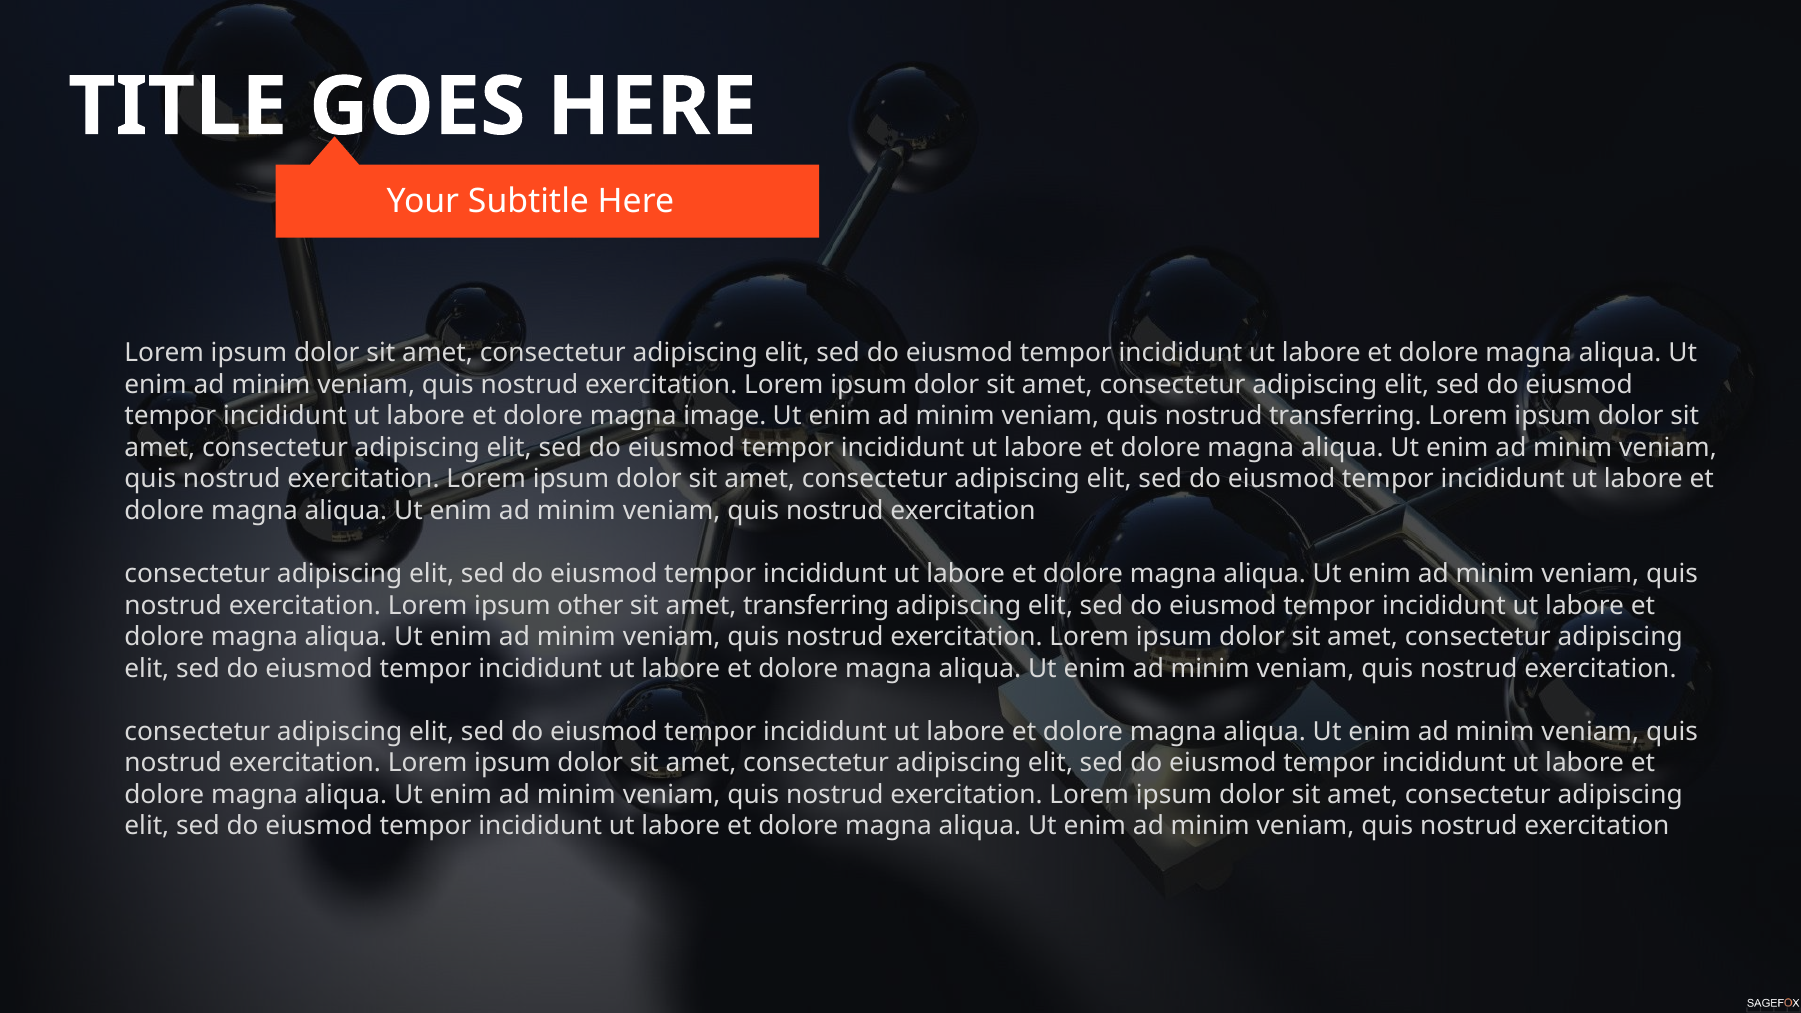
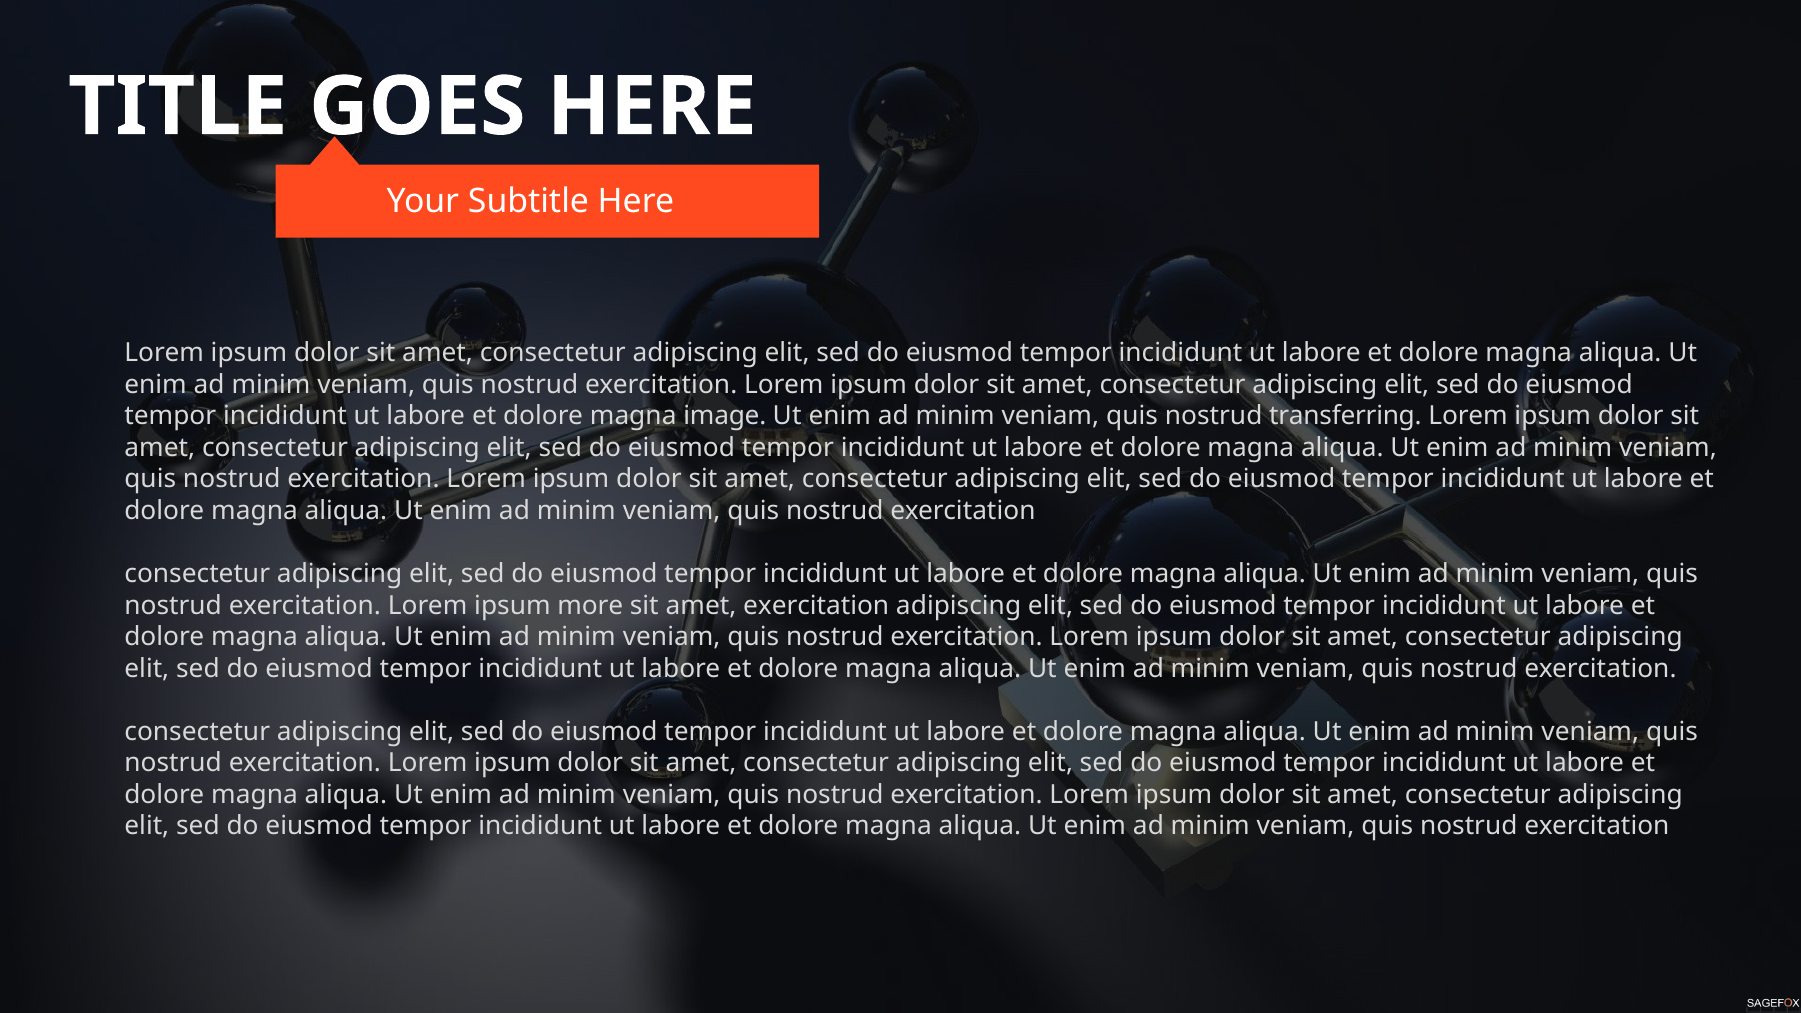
other: other -> more (590, 605)
amet transferring: transferring -> exercitation (816, 605)
